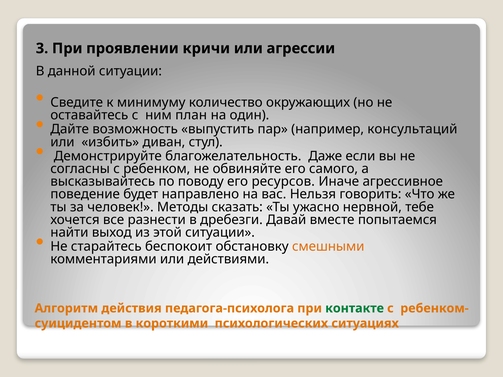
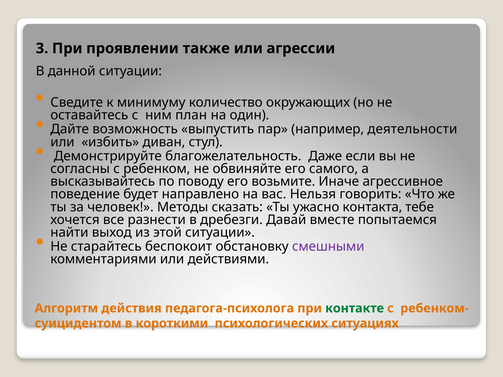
кричи: кричи -> также (206, 48)
консультаций: консультаций -> деятельности (412, 129)
ресурсов: ресурсов -> возьмите (283, 182)
нервной: нервной -> контакта (372, 207)
смешными colour: orange -> purple (328, 247)
